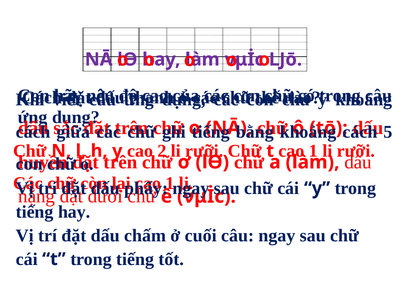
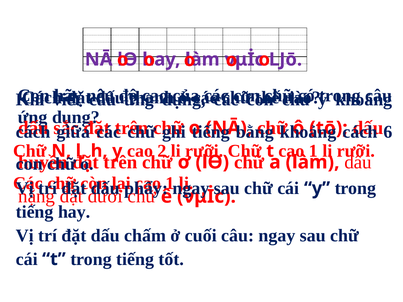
5: 5 -> 6 (388, 132)
